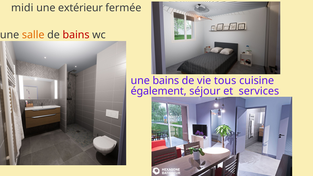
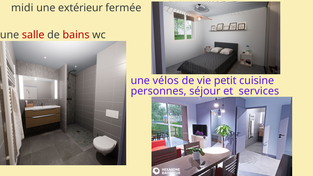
salle colour: orange -> red (33, 35)
une bains: bains -> vélos (166, 81)
tous: tous -> petit (225, 81)
également: également -> personnes (159, 91)
